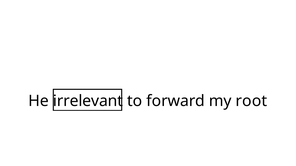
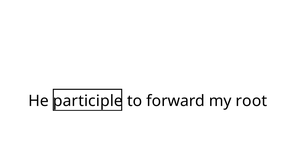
irrelevant: irrelevant -> participle (88, 101)
